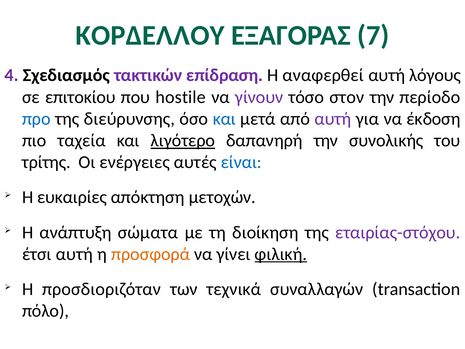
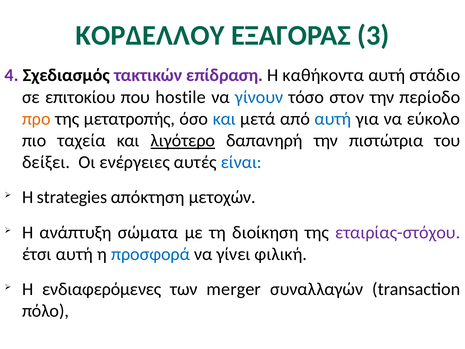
7: 7 -> 3 (373, 35)
αναφερθεί: αναφερθεί -> καθήκοντα (323, 75)
λόγους: λόγους -> στάδιο (435, 75)
γίνουν colour: purple -> blue (259, 97)
προ colour: blue -> orange (36, 119)
διεύρυνσης: διεύρυνσης -> μετατροπής (130, 119)
αυτή colour: purple -> blue (333, 119)
έκδοση: έκδοση -> εύκολο (433, 119)
συνολικής: συνολικής -> πιστώτρια (386, 140)
τρίτης: τρίτης -> δείξει (46, 162)
ευκαιρίες: ευκαιρίες -> strategies (72, 197)
προσφορά colour: orange -> blue (151, 254)
φιλική underline: present -> none (281, 254)
προσδιοριζόταν: προσδιοριζόταν -> ενδιαφερόμενες (102, 289)
τεχνικά: τεχνικά -> merger (234, 289)
